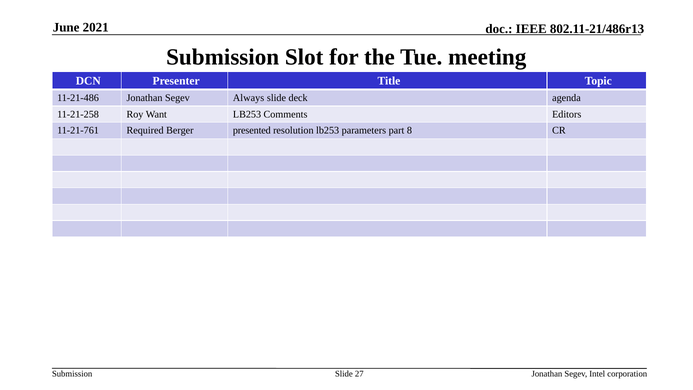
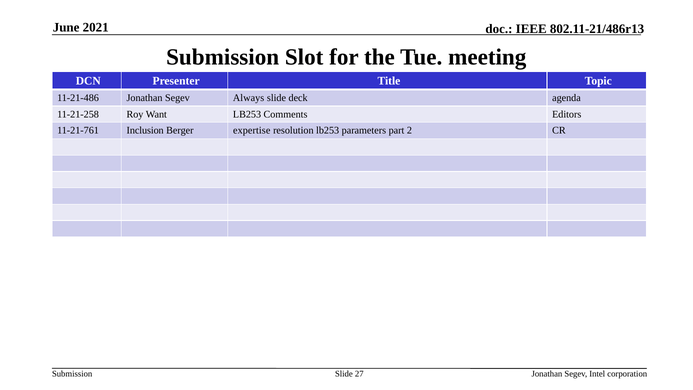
Required: Required -> Inclusion (145, 131)
presented: presented -> expertise (252, 131)
8: 8 -> 2 (409, 131)
